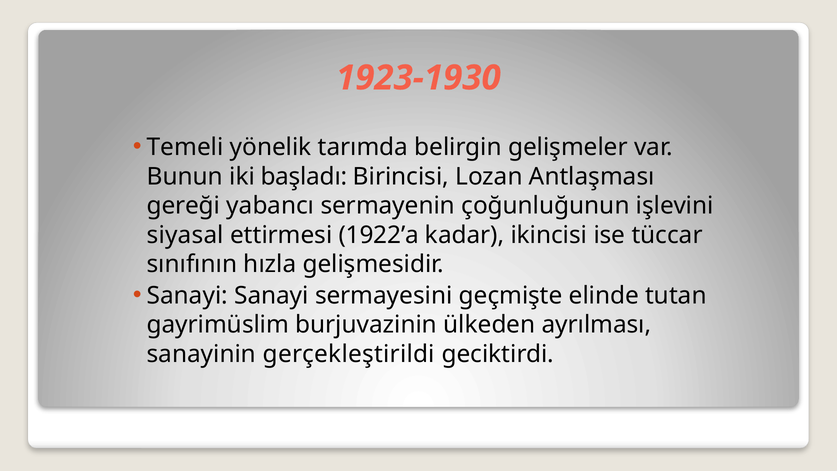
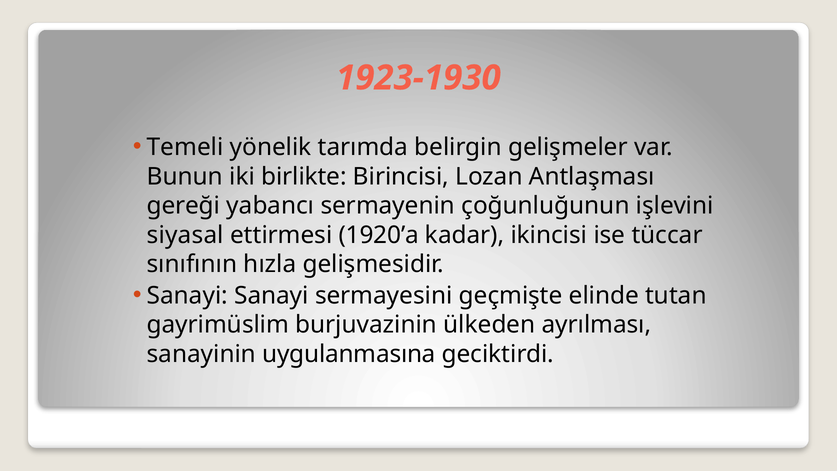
başladı: başladı -> birlikte (304, 176)
1922’a: 1922’a -> 1920’a (379, 235)
gerçekleştirildi: gerçekleştirildi -> uygulanmasına (349, 354)
